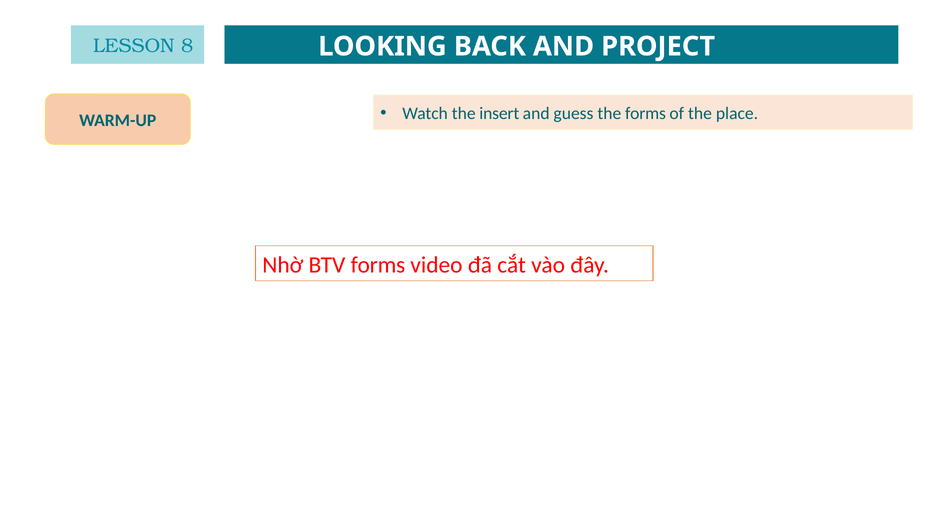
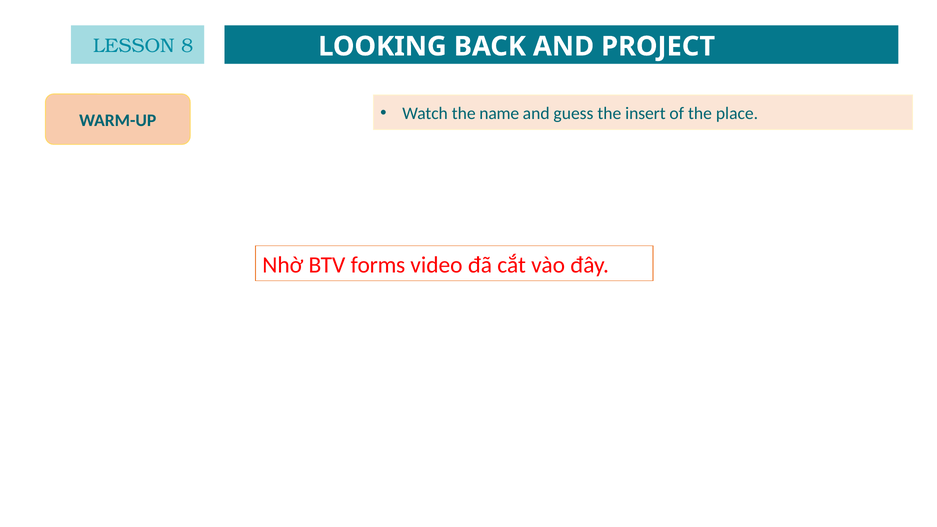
insert: insert -> name (499, 113)
the forms: forms -> insert (645, 113)
